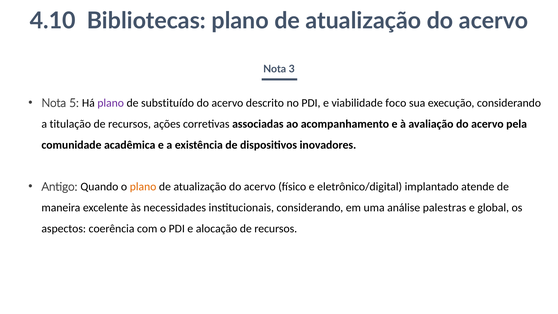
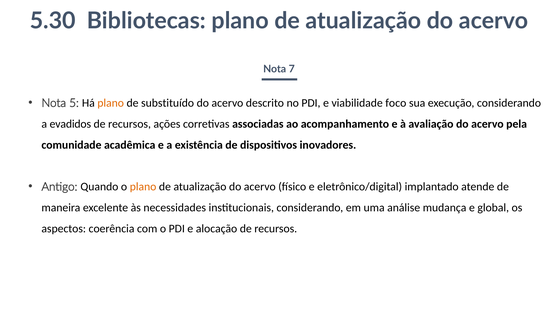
4.10: 4.10 -> 5.30 (53, 21)
3: 3 -> 7 (292, 69)
plano colour: purple -> orange (111, 103)
titulação: titulação -> evadidos (70, 124)
palestras: palestras -> mudança (445, 208)
